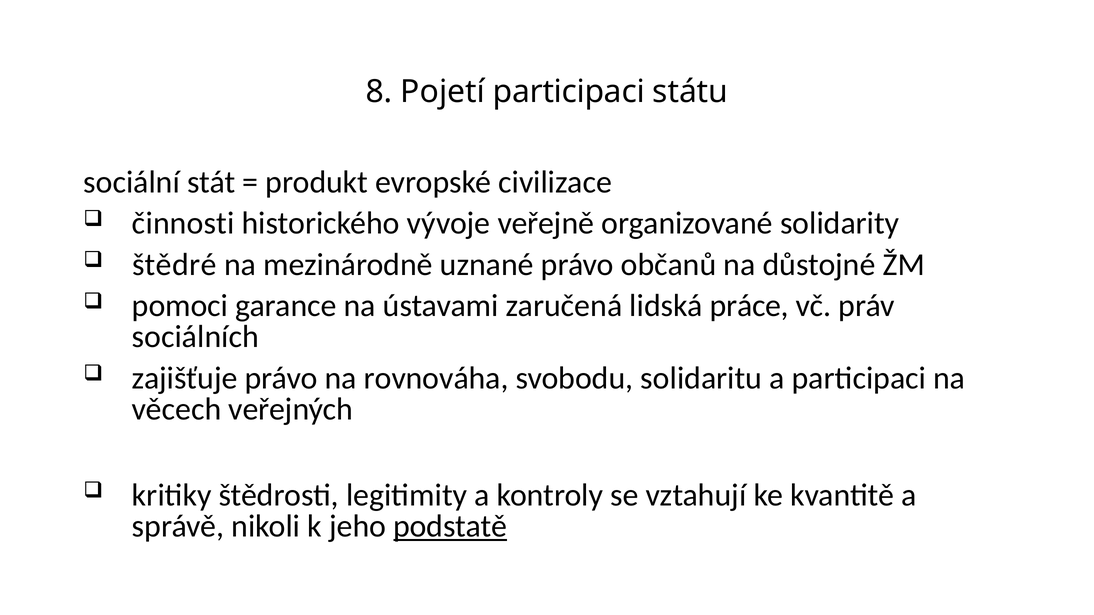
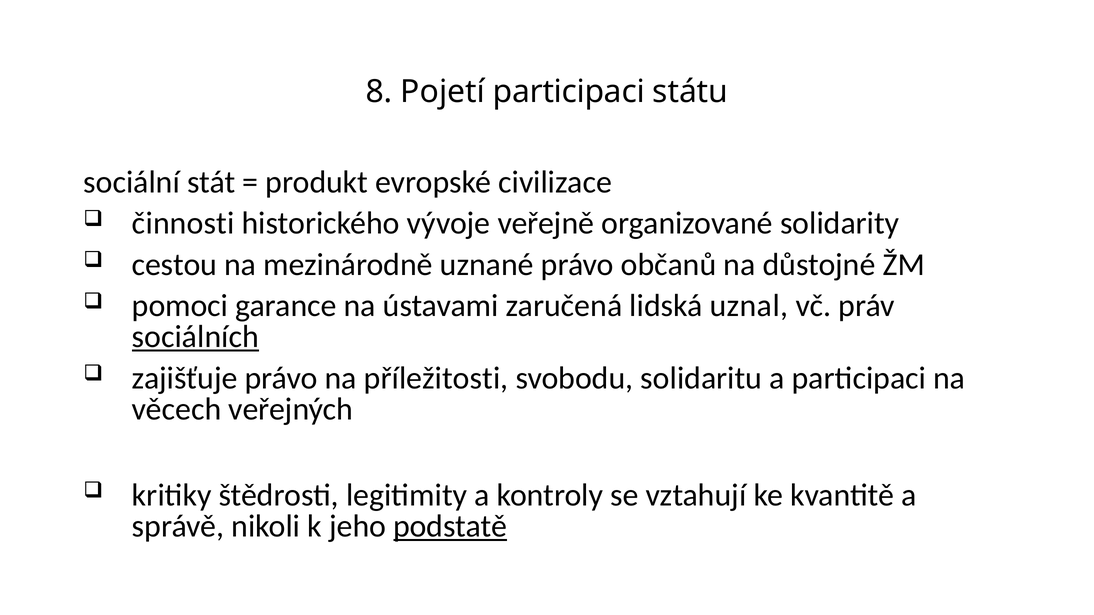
štědré: štědré -> cestou (174, 265)
práce: práce -> uznal (749, 306)
sociálních underline: none -> present (195, 337)
rovnováha: rovnováha -> příležitosti (436, 378)
